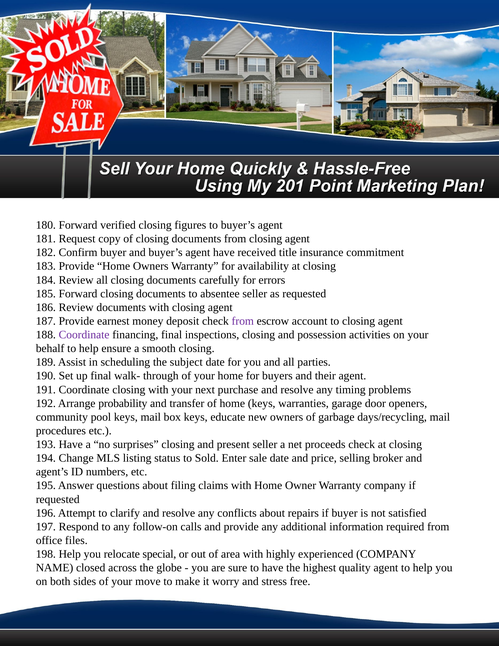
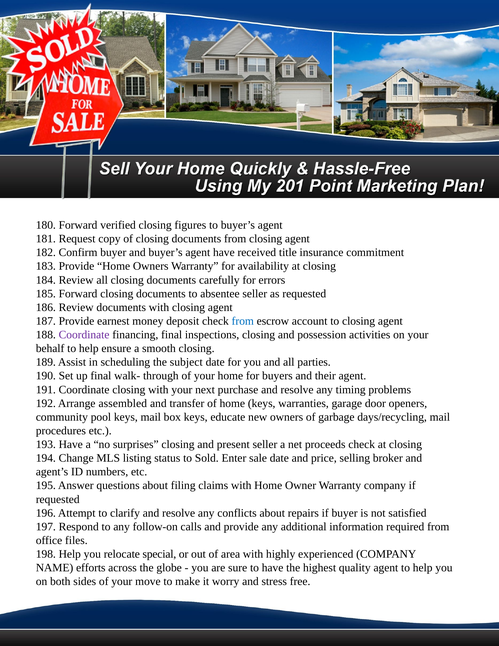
from colour: purple -> blue (243, 321)
probability: probability -> assembled (123, 403)
closed: closed -> efforts (91, 568)
